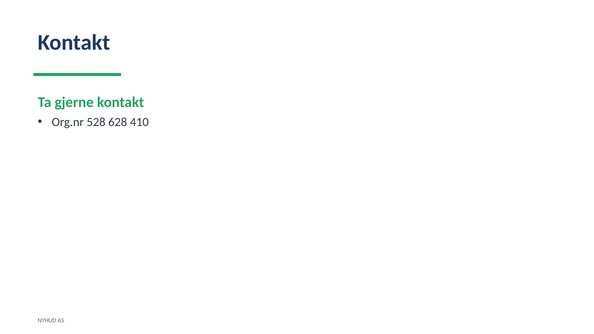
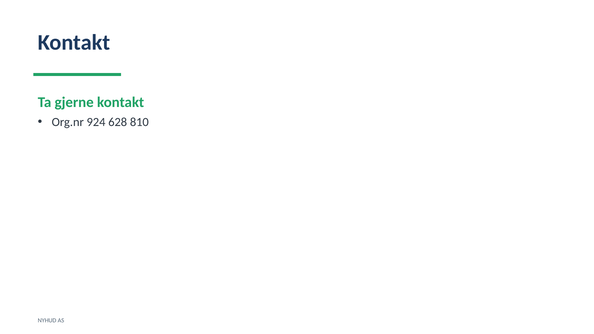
528: 528 -> 924 (96, 122)
410: 410 -> 810 (139, 122)
